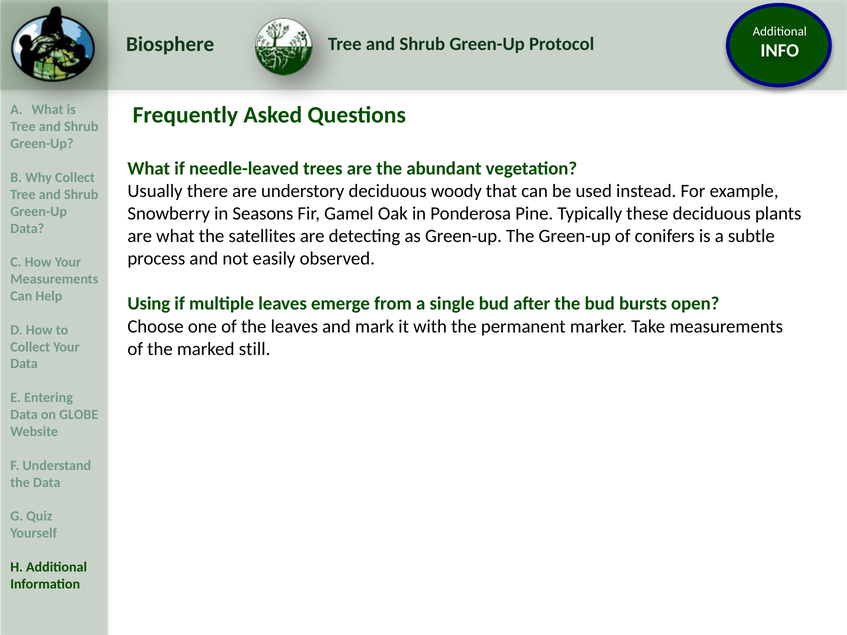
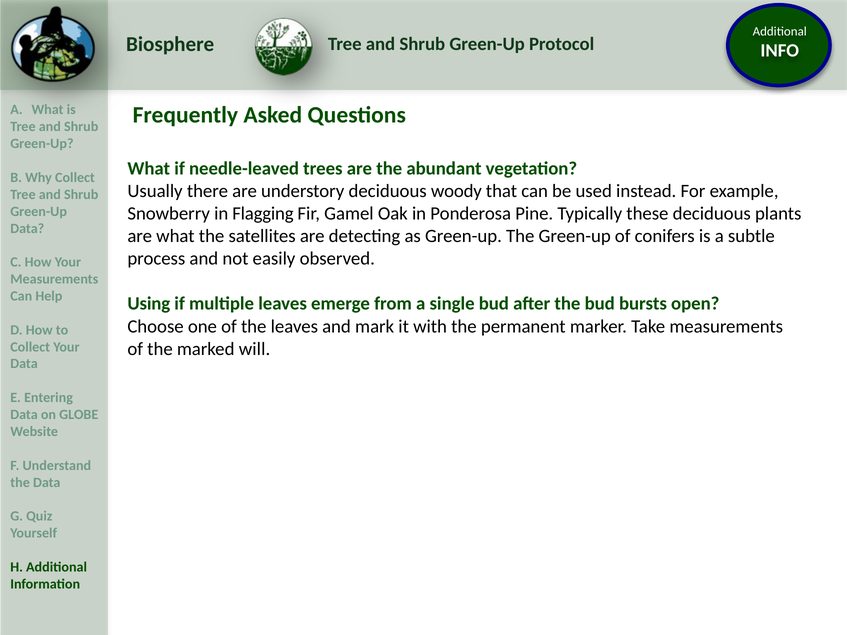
Seasons: Seasons -> Flagging (263, 214)
still: still -> will (255, 349)
